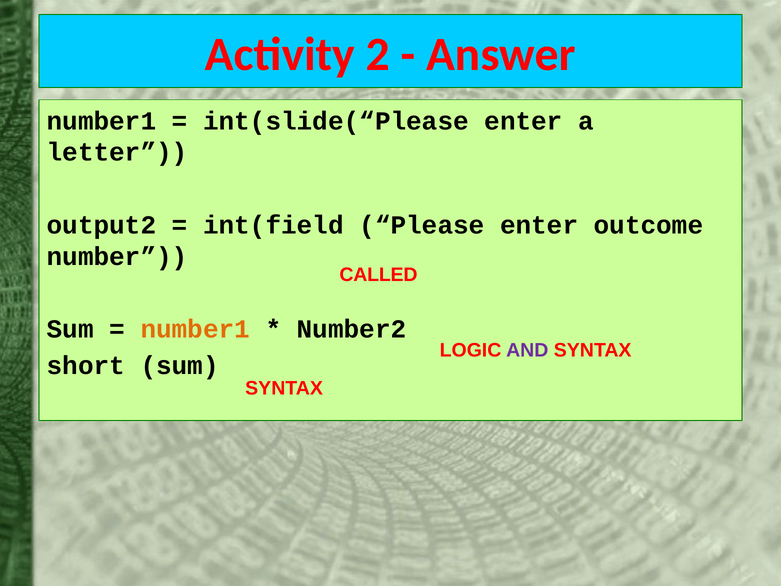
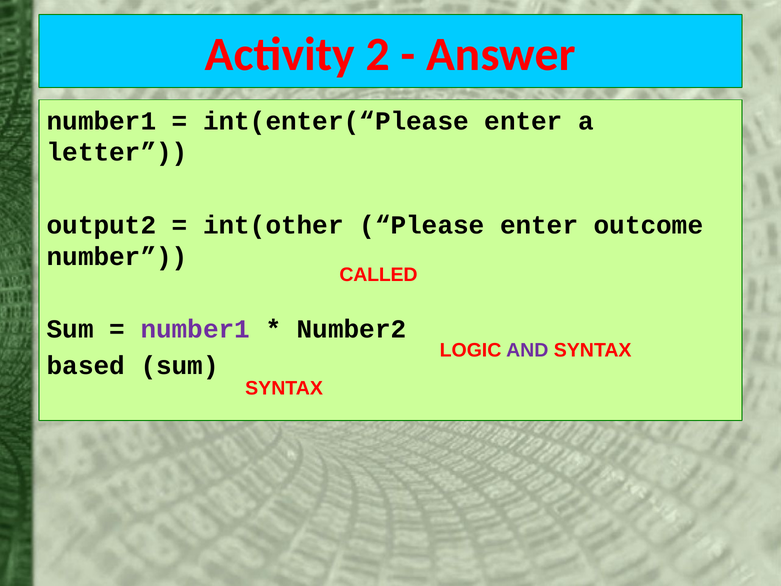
int(slide(“Please: int(slide(“Please -> int(enter(“Please (336, 121)
int(field: int(field -> int(other (273, 225)
number1 colour: orange -> purple (195, 329)
short: short -> based (86, 366)
